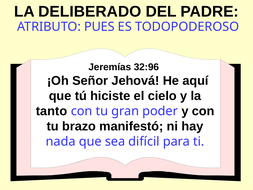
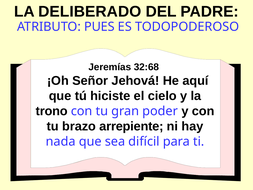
32:96: 32:96 -> 32:68 (146, 67)
tanto: tanto -> trono (52, 111)
manifestó: manifestó -> arrepiente (131, 126)
